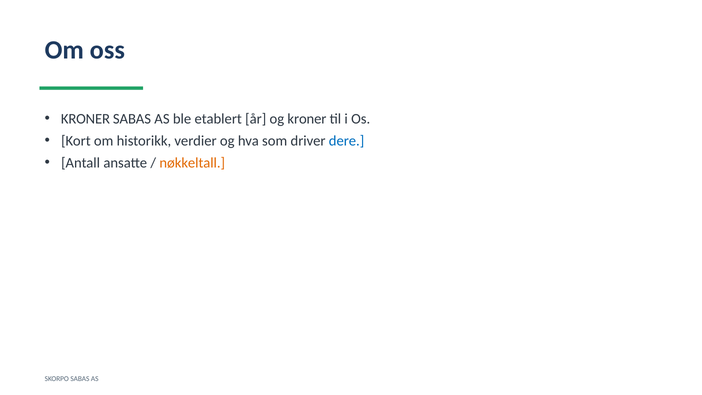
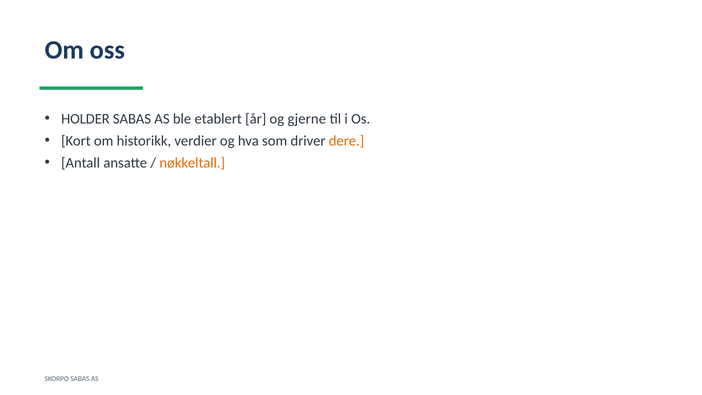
KRONER: KRONER -> HOLDER (85, 119)
og kroner: kroner -> gjerne (307, 119)
dere colour: blue -> orange (347, 141)
